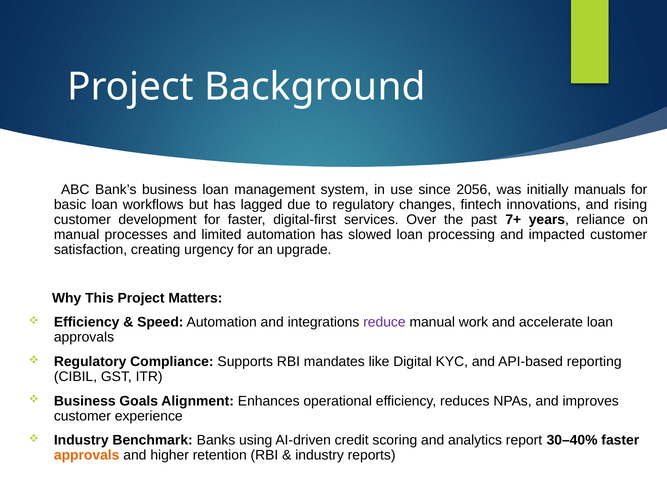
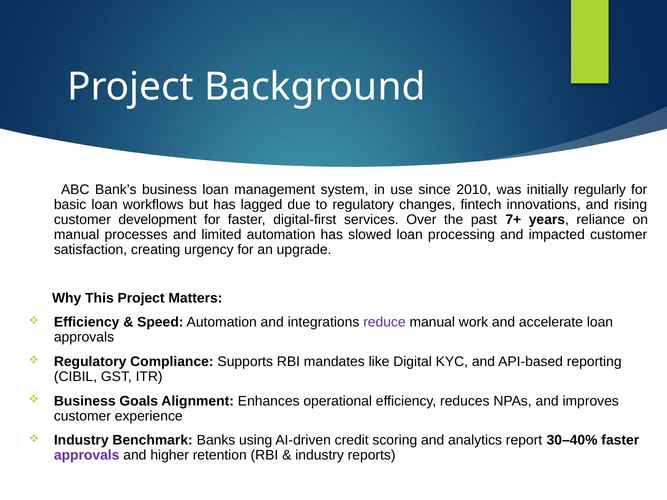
2056: 2056 -> 2010 (474, 190)
manuals: manuals -> regularly (600, 190)
approvals colour: orange -> purple (87, 456)
